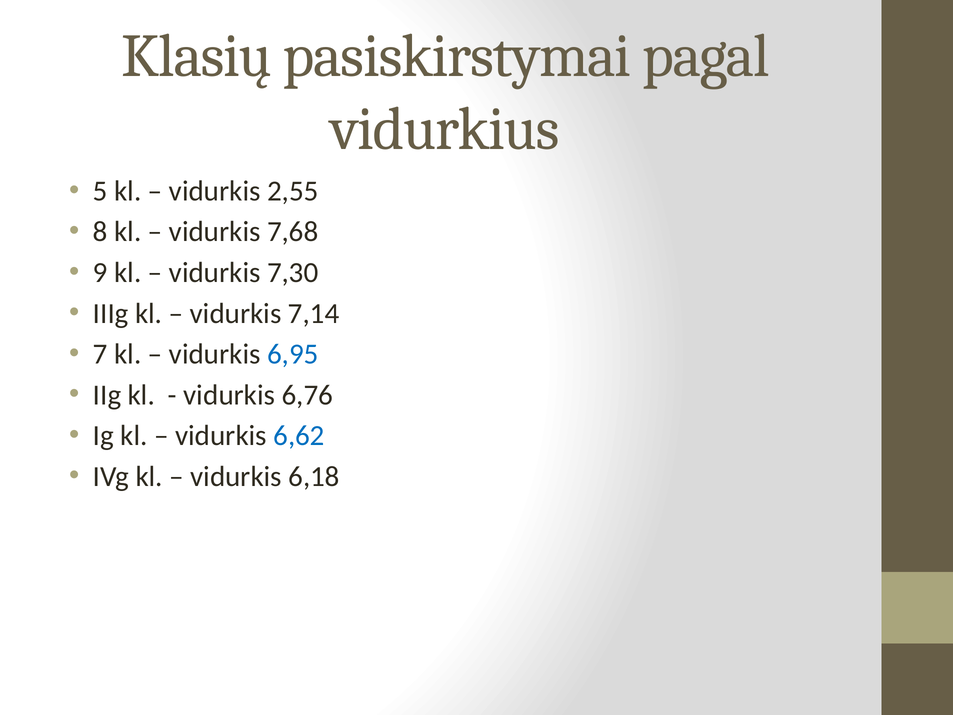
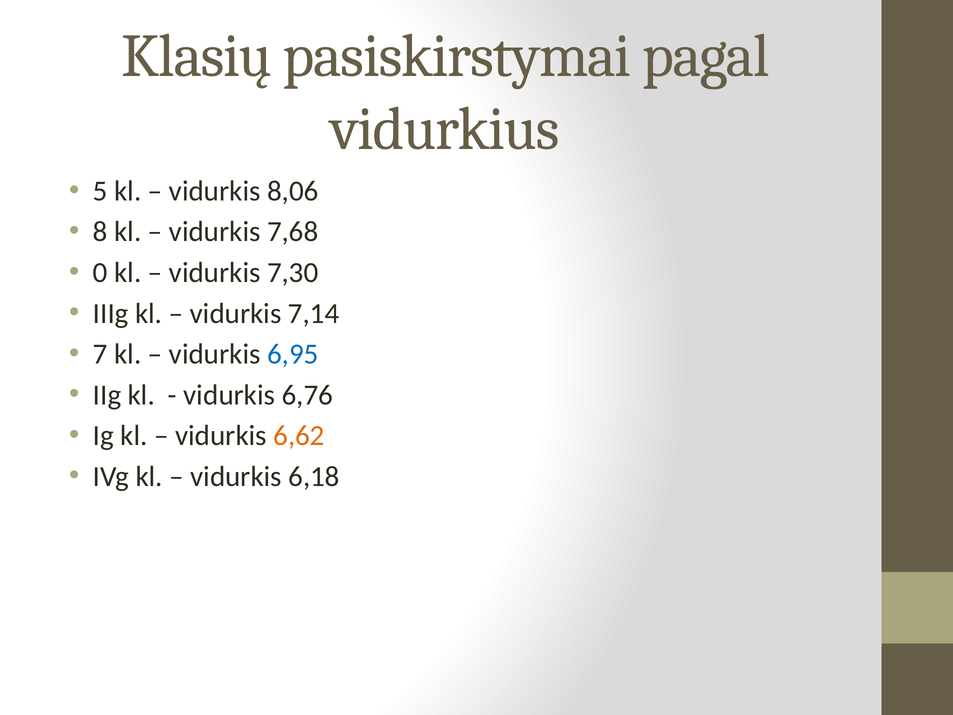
2,55: 2,55 -> 8,06 (293, 191)
9: 9 -> 0 (100, 273)
6,62 colour: blue -> orange (299, 436)
